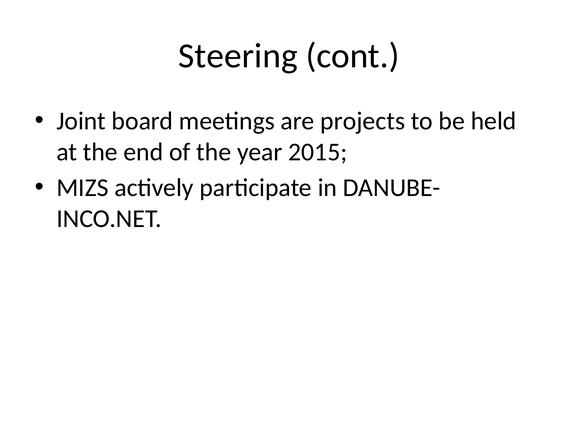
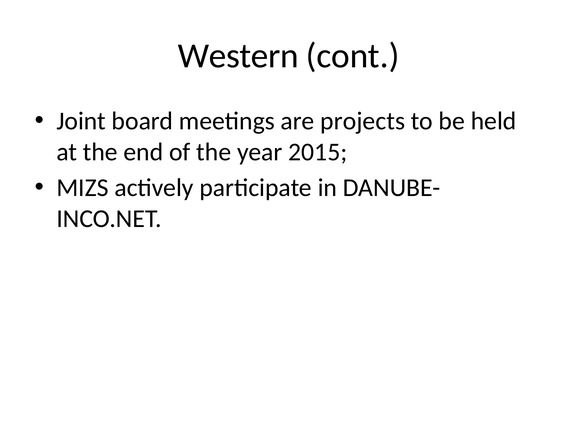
Steering: Steering -> Western (238, 56)
